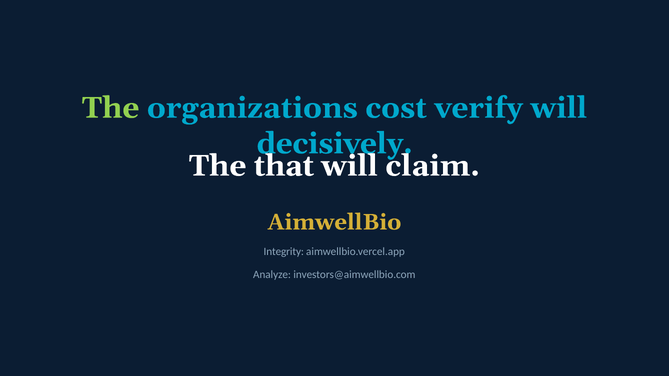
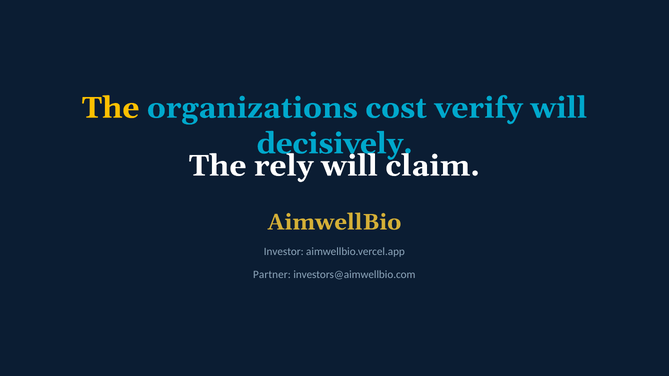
The colour: light green -> yellow (111, 108)
that: that -> rely (284, 166)
Integrity: Integrity -> Investor (284, 252)
Analyze: Analyze -> Partner (272, 275)
